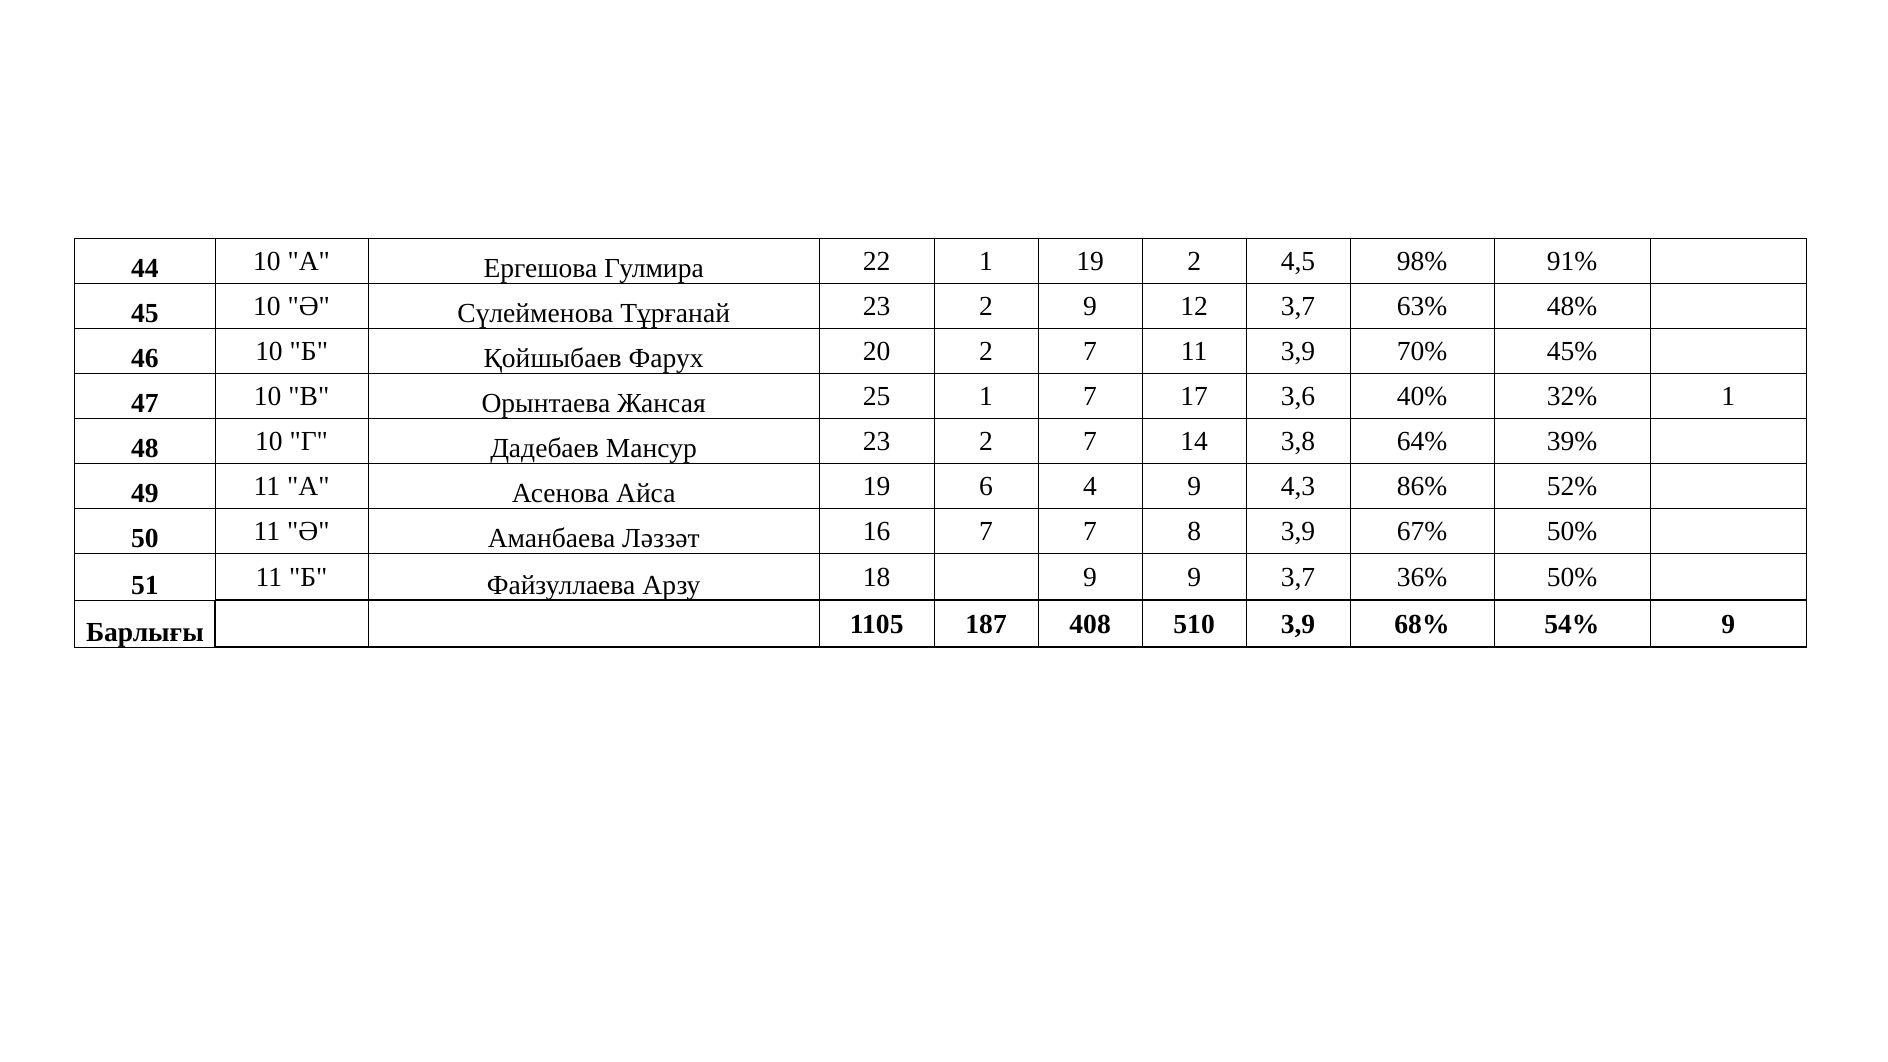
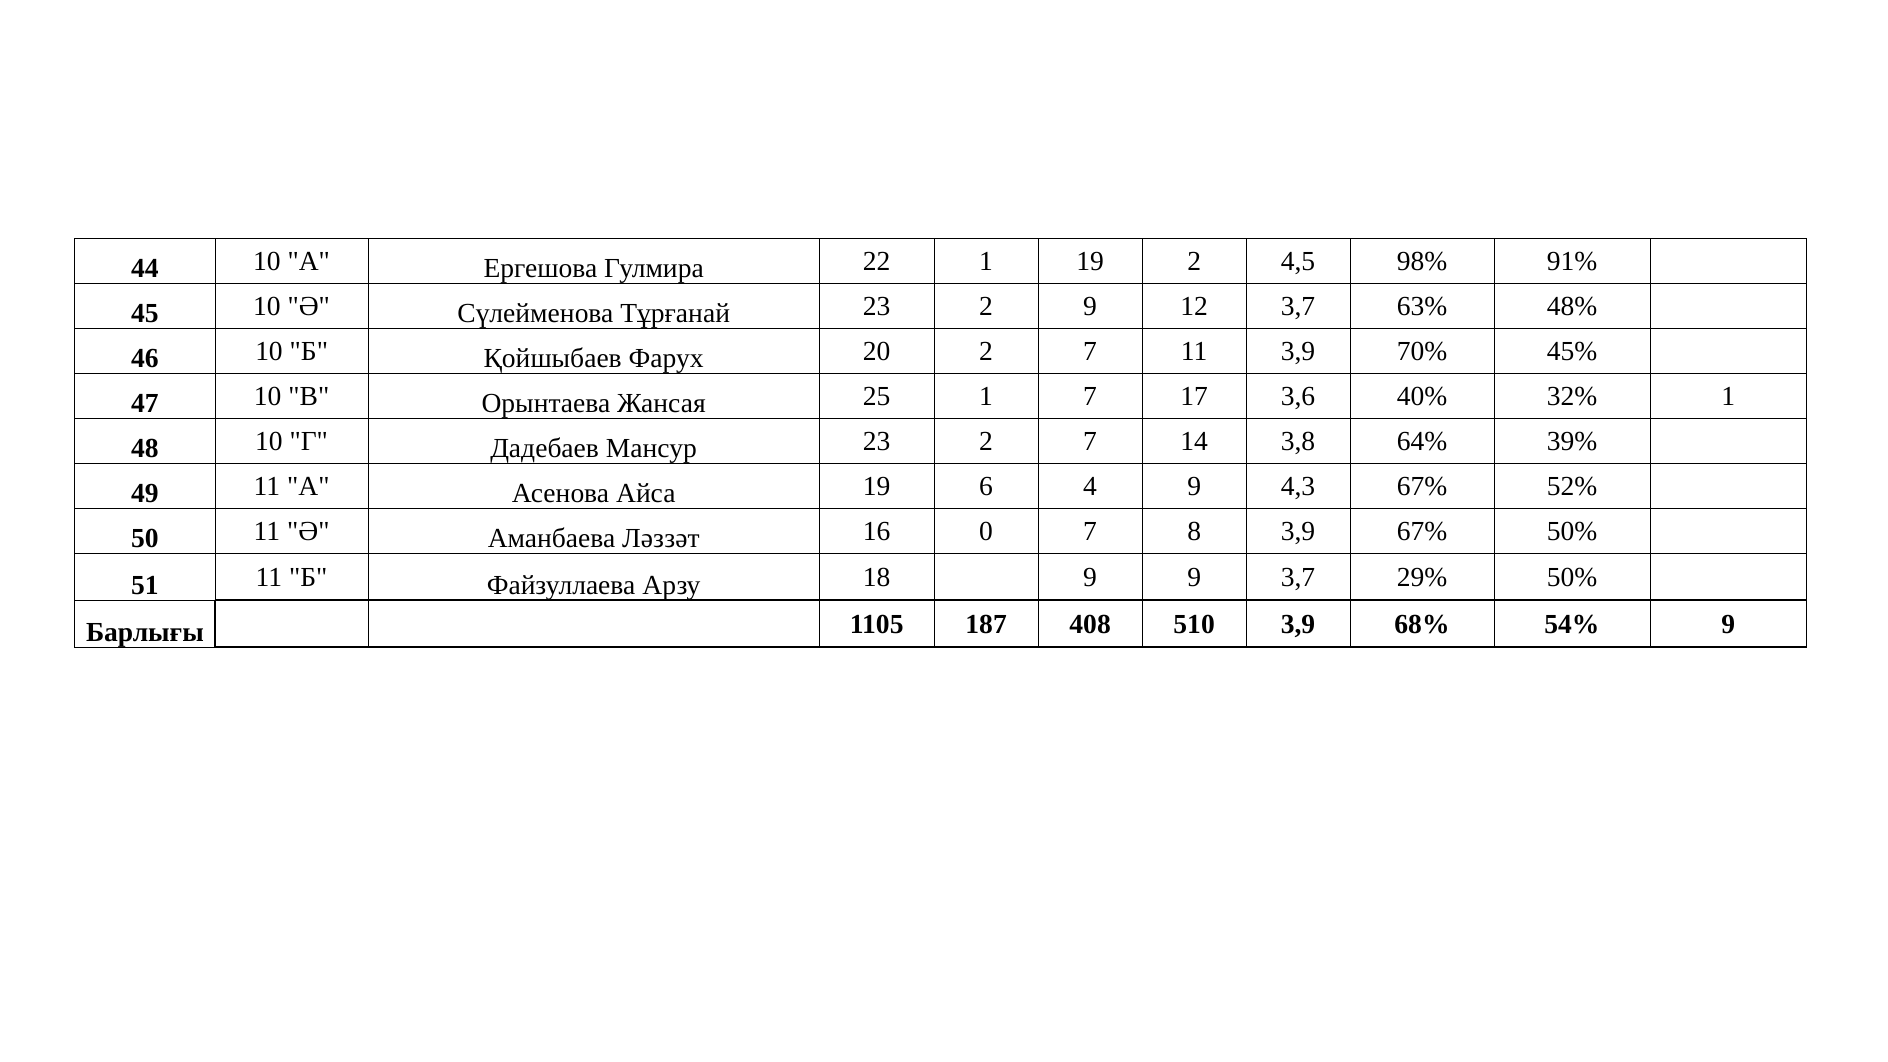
4,3 86%: 86% -> 67% (1422, 486)
16 7: 7 -> 0 (986, 531)
36%: 36% -> 29% (1422, 577)
